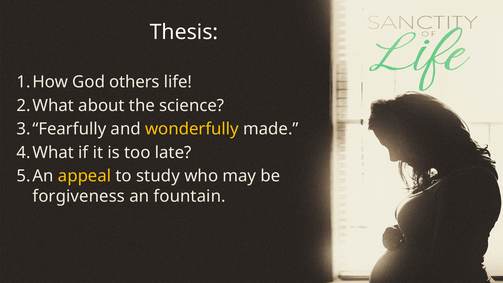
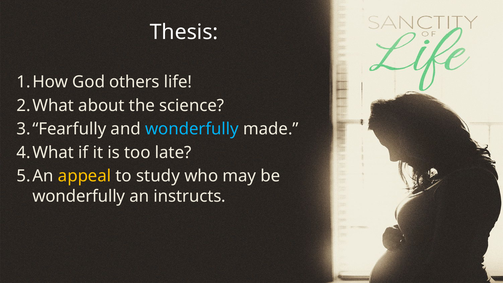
wonderfully colour: yellow -> light blue (192, 129)
forgiveness: forgiveness -> wonderfully (79, 196)
fountain: fountain -> instructs (190, 196)
